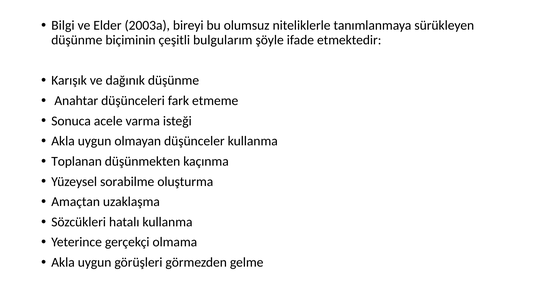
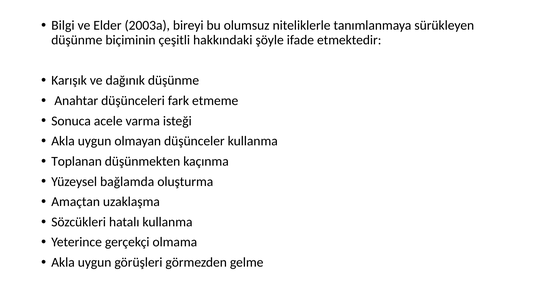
bulgularım: bulgularım -> hakkındaki (223, 40)
sorabilme: sorabilme -> bağlamda (127, 181)
